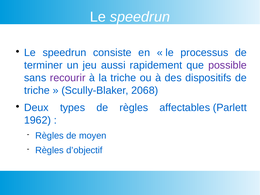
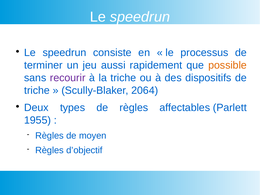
possible colour: purple -> orange (228, 65)
2068: 2068 -> 2064 (145, 90)
1962: 1962 -> 1955 (38, 120)
